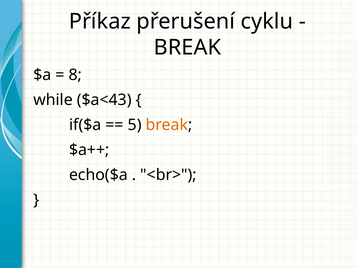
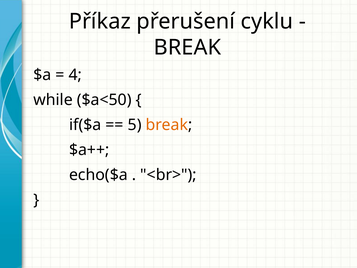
8: 8 -> 4 (75, 75)
$a<43: $a<43 -> $a<50 (104, 100)
